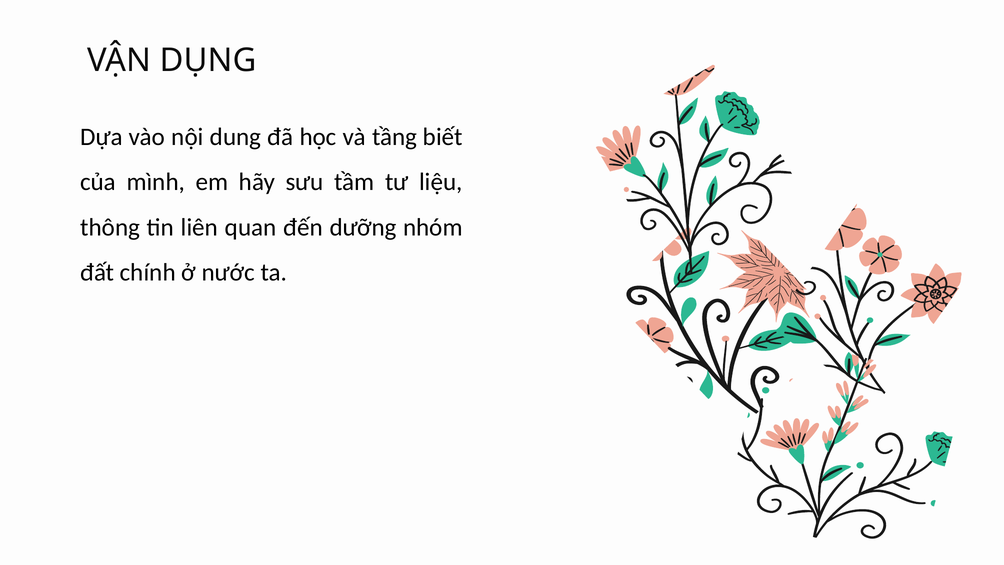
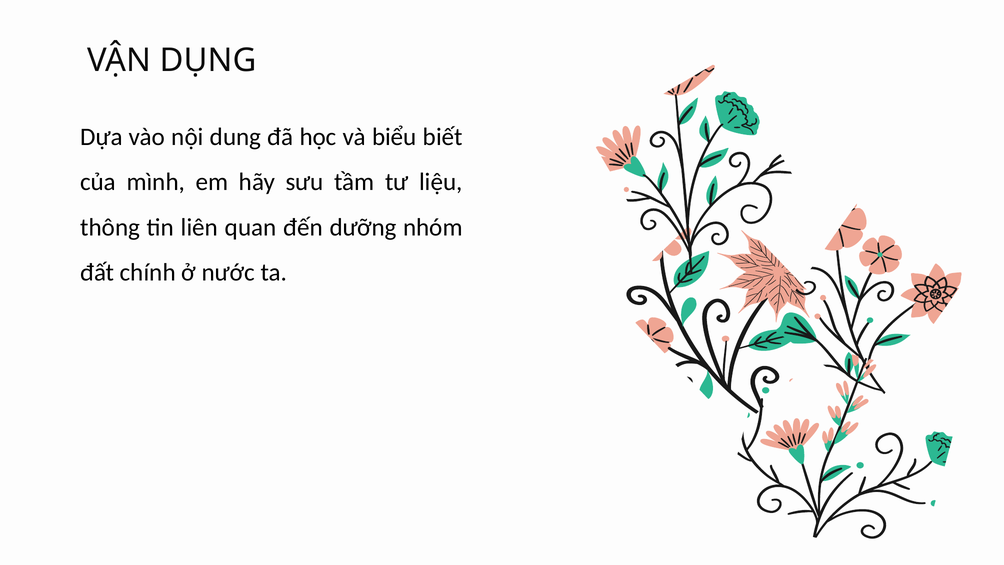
tầng: tầng -> biểu (394, 137)
